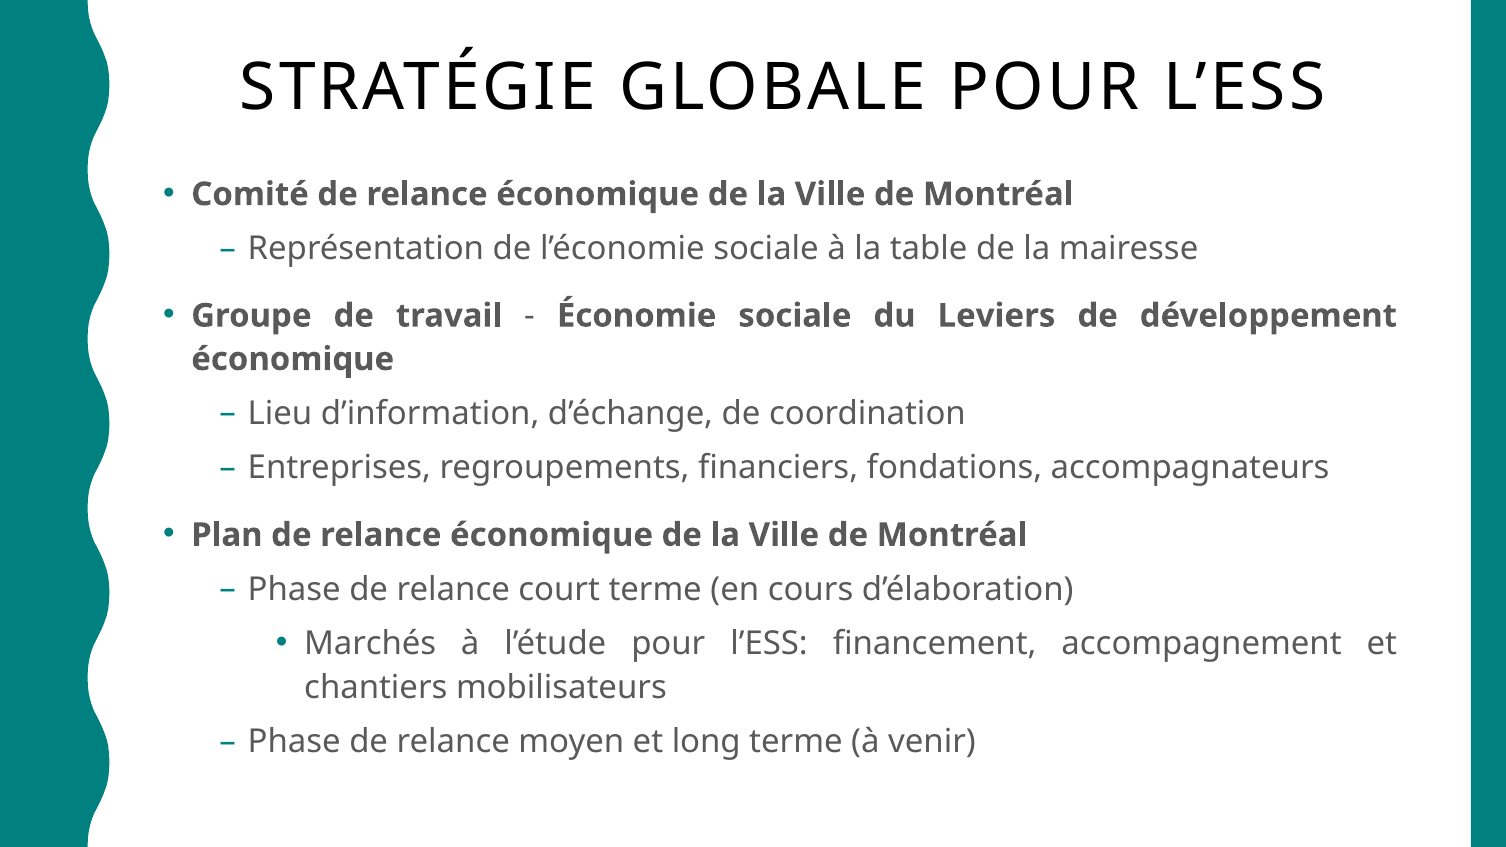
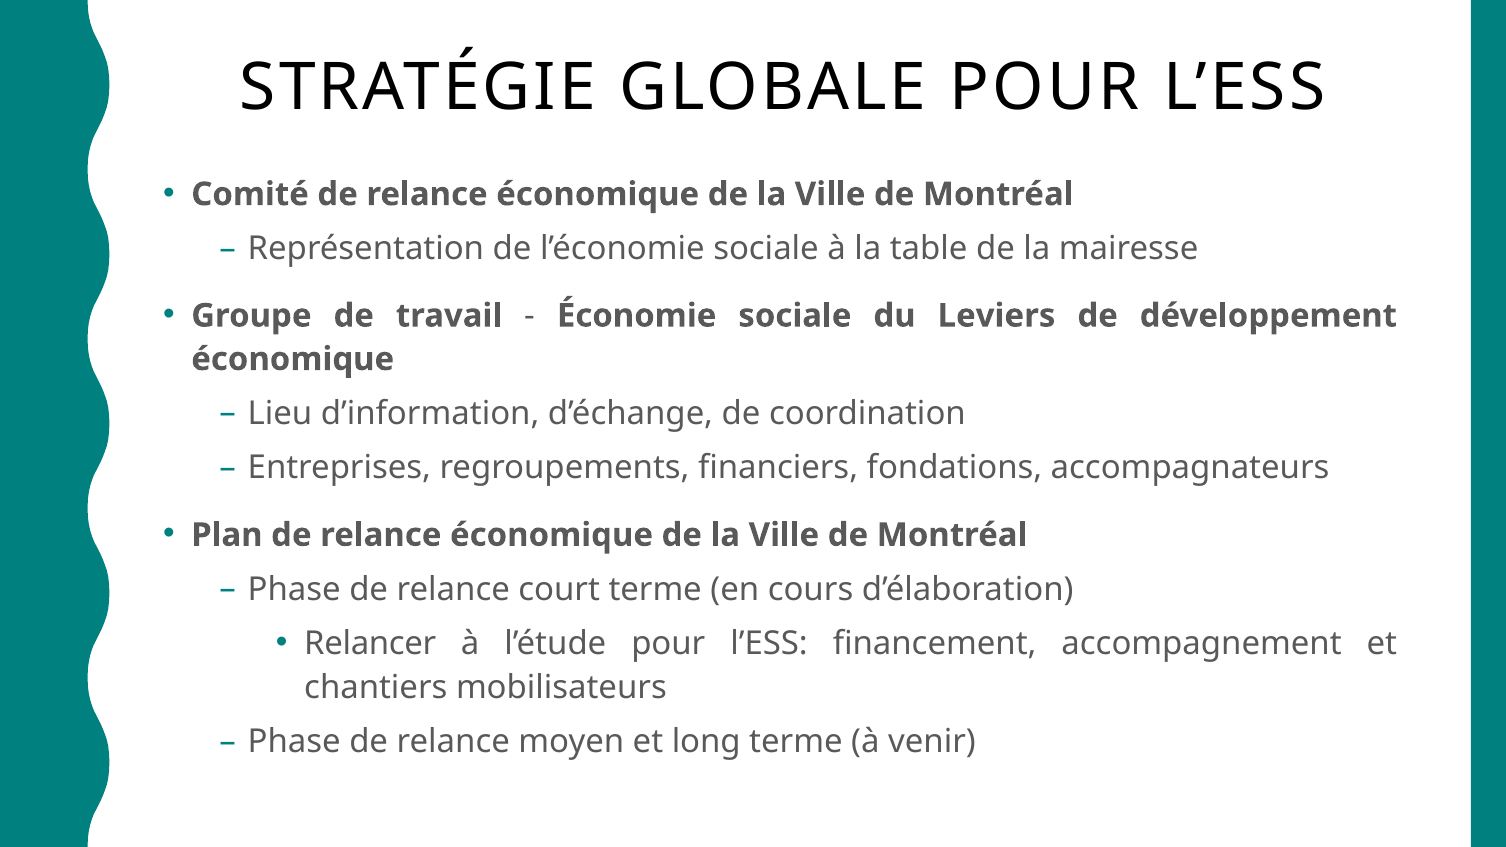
Marchés: Marchés -> Relancer (370, 644)
